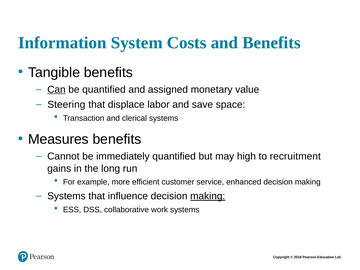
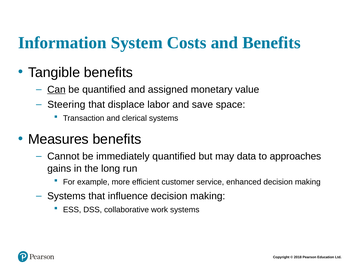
high: high -> data (246, 156)
recruitment: recruitment -> approaches (295, 156)
making underline: present -> none (208, 196)
